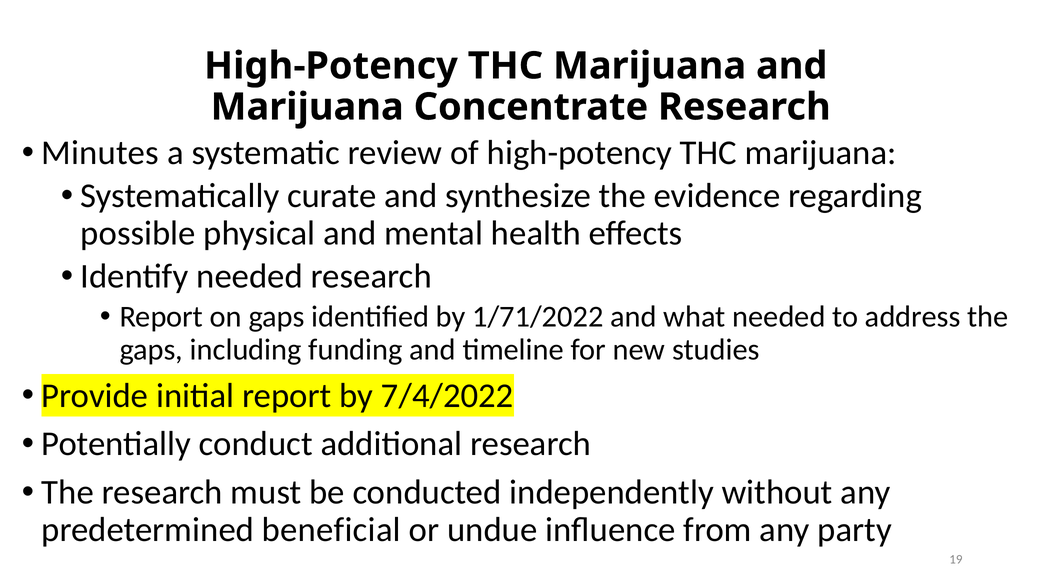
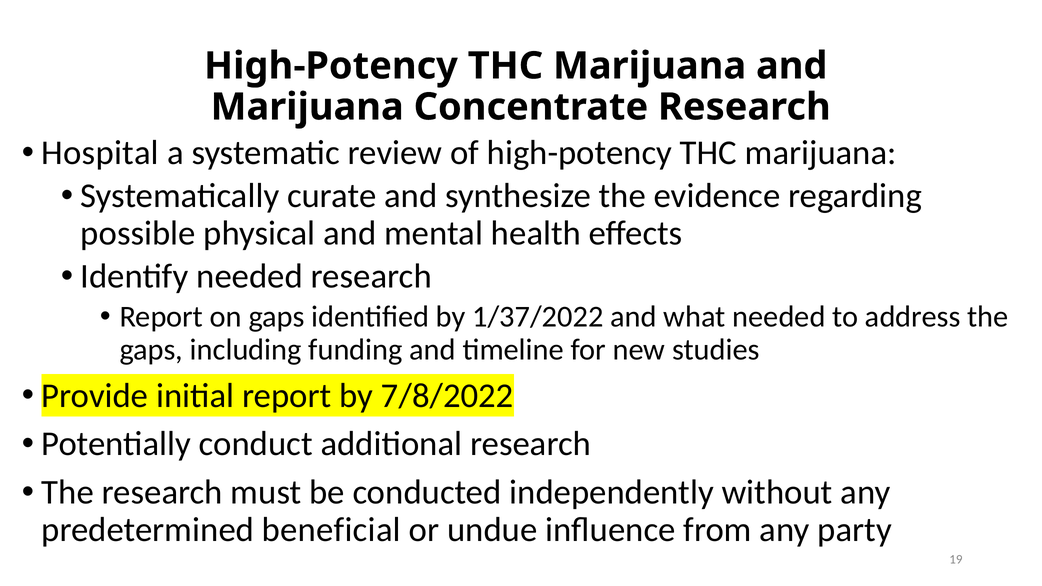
Minutes: Minutes -> Hospital (100, 153)
1/71/2022: 1/71/2022 -> 1/37/2022 (538, 317)
7/4/2022: 7/4/2022 -> 7/8/2022 (447, 396)
